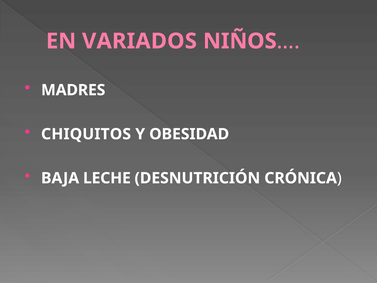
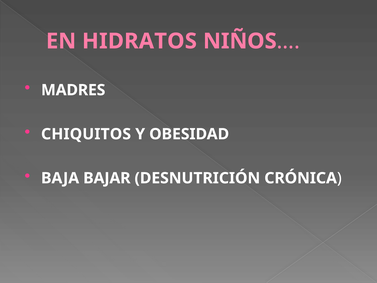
VARIADOS: VARIADOS -> HIDRATOS (139, 41)
LECHE: LECHE -> BAJAR (107, 178)
